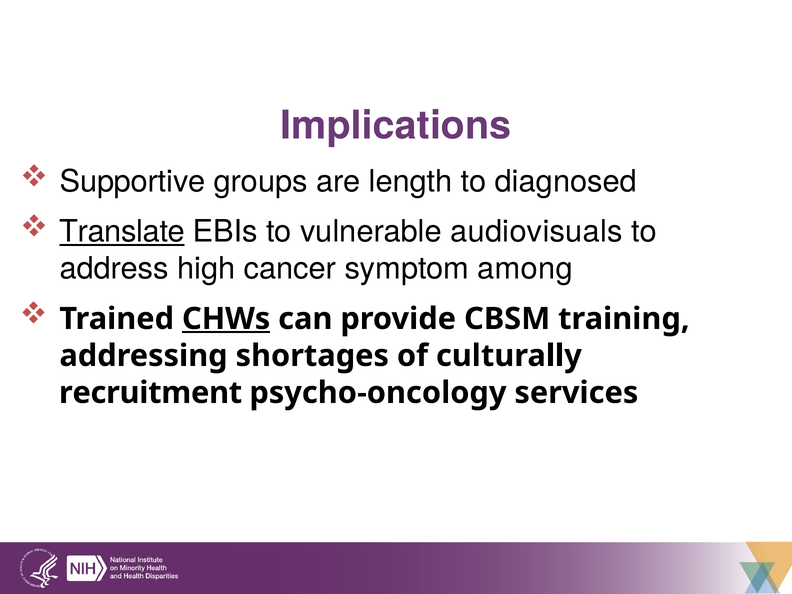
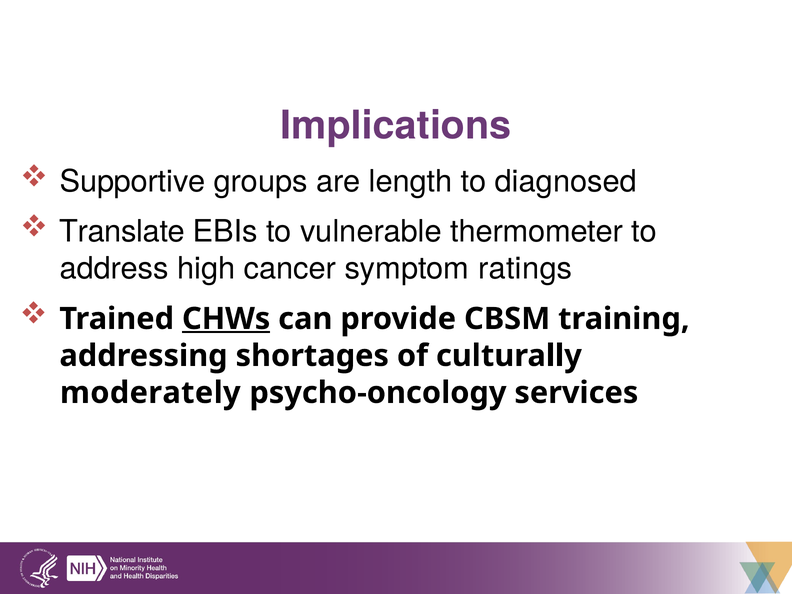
Translate underline: present -> none (122, 232)
audiovisuals: audiovisuals -> thermometer (537, 232)
among: among -> ratings (525, 269)
recruitment: recruitment -> moderately (150, 393)
